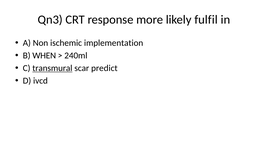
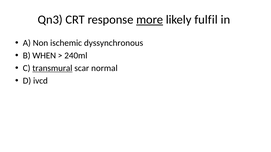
more underline: none -> present (150, 20)
implementation: implementation -> dyssynchronous (114, 43)
predict: predict -> normal (104, 68)
